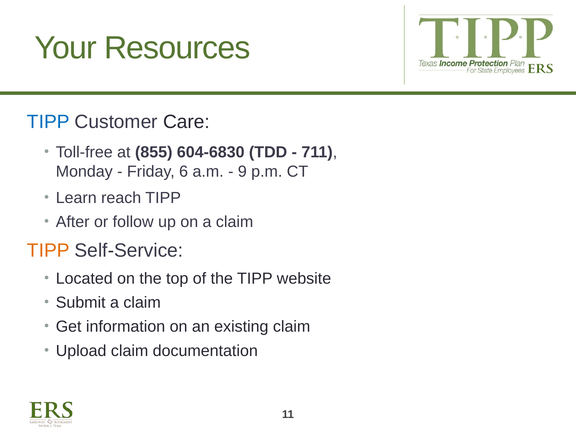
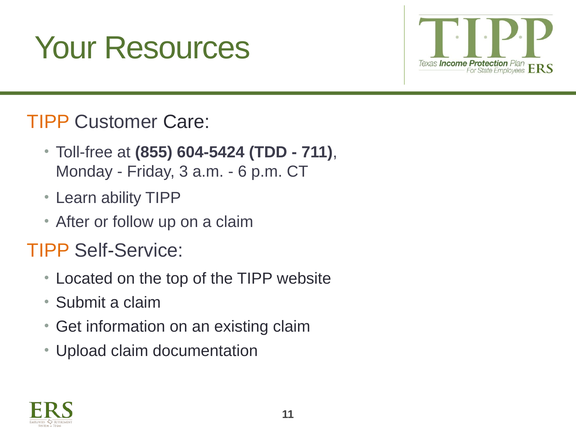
TIPP colour: blue -> orange (48, 122)
604-6830: 604-6830 -> 604-5424 (211, 152)
6: 6 -> 3 (184, 171)
9: 9 -> 6 (242, 171)
reach: reach -> ability (121, 198)
